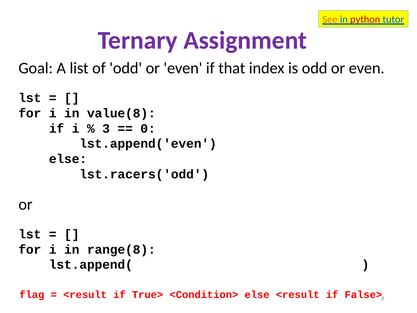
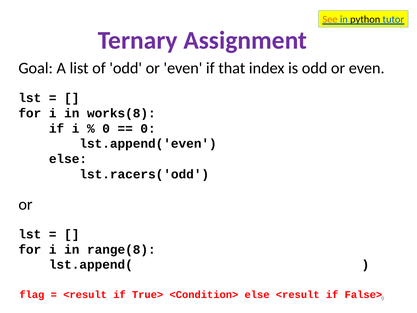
python colour: red -> black (365, 19)
value(8: value(8 -> works(8 (121, 113)
3: 3 -> 0 (106, 128)
